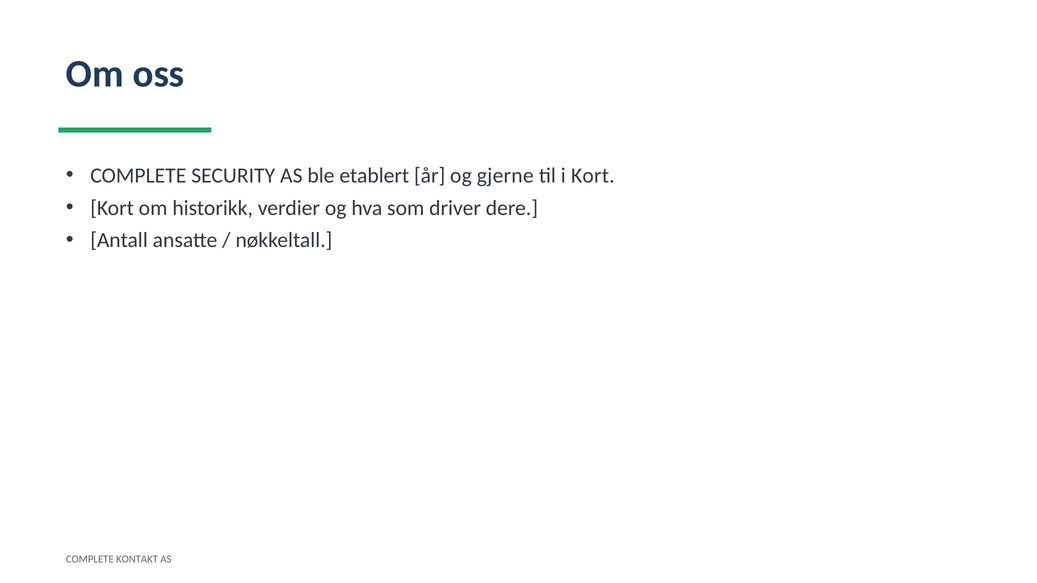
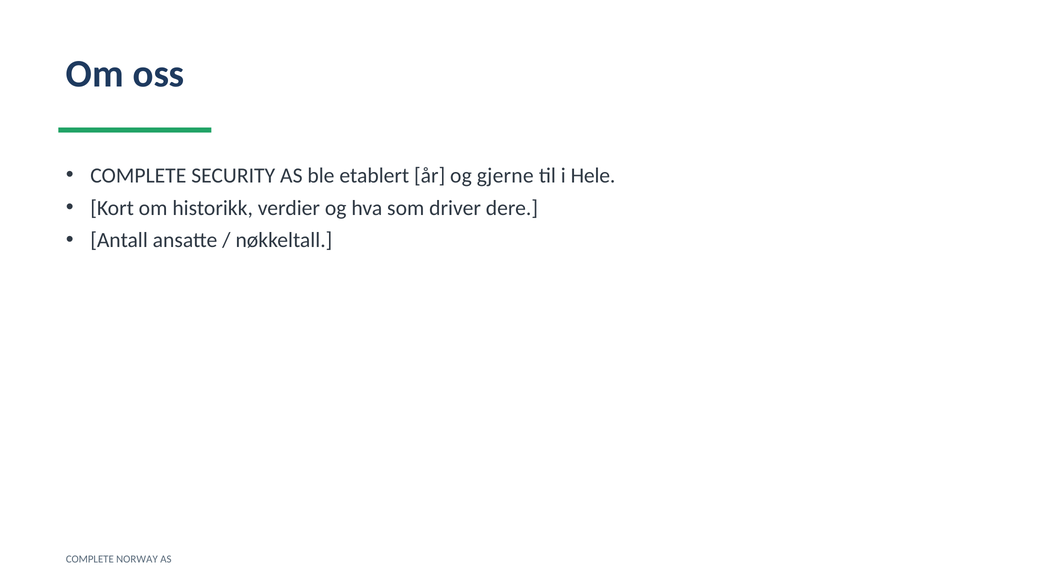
i Kort: Kort -> Hele (593, 176)
KONTAKT: KONTAKT -> NORWAY (137, 560)
